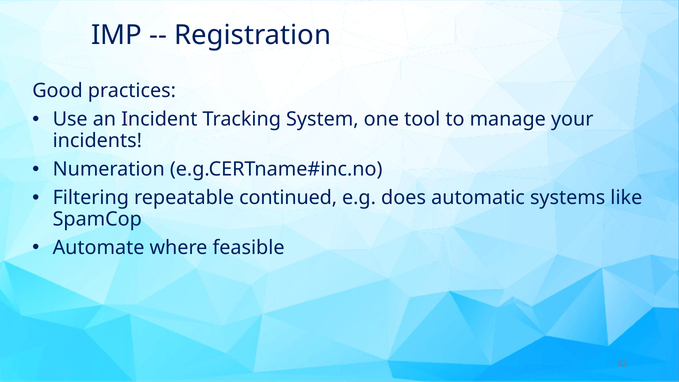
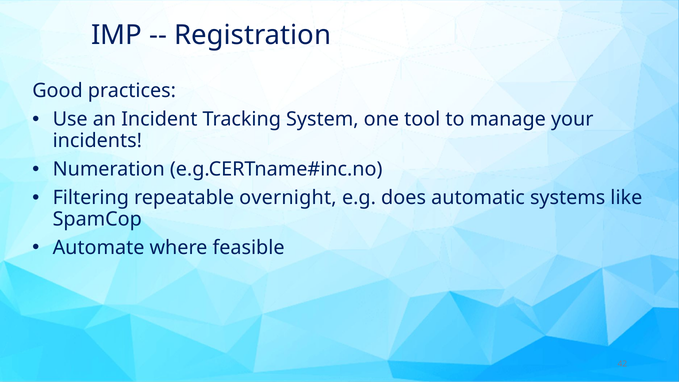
continued: continued -> overnight (288, 198)
